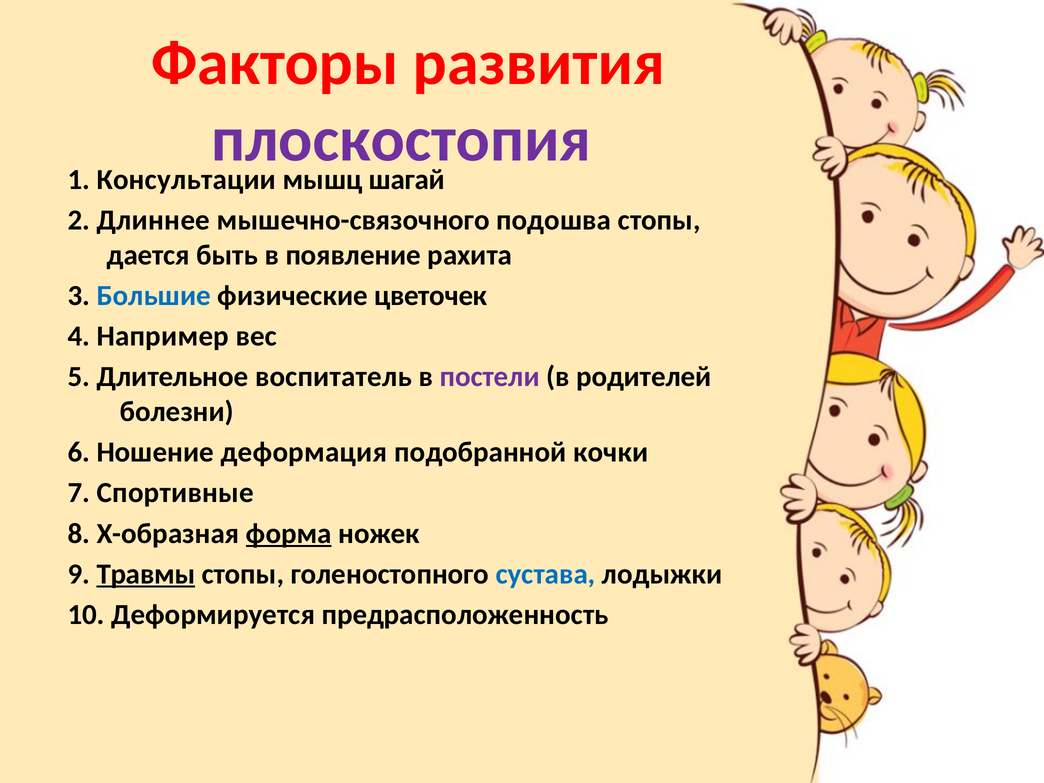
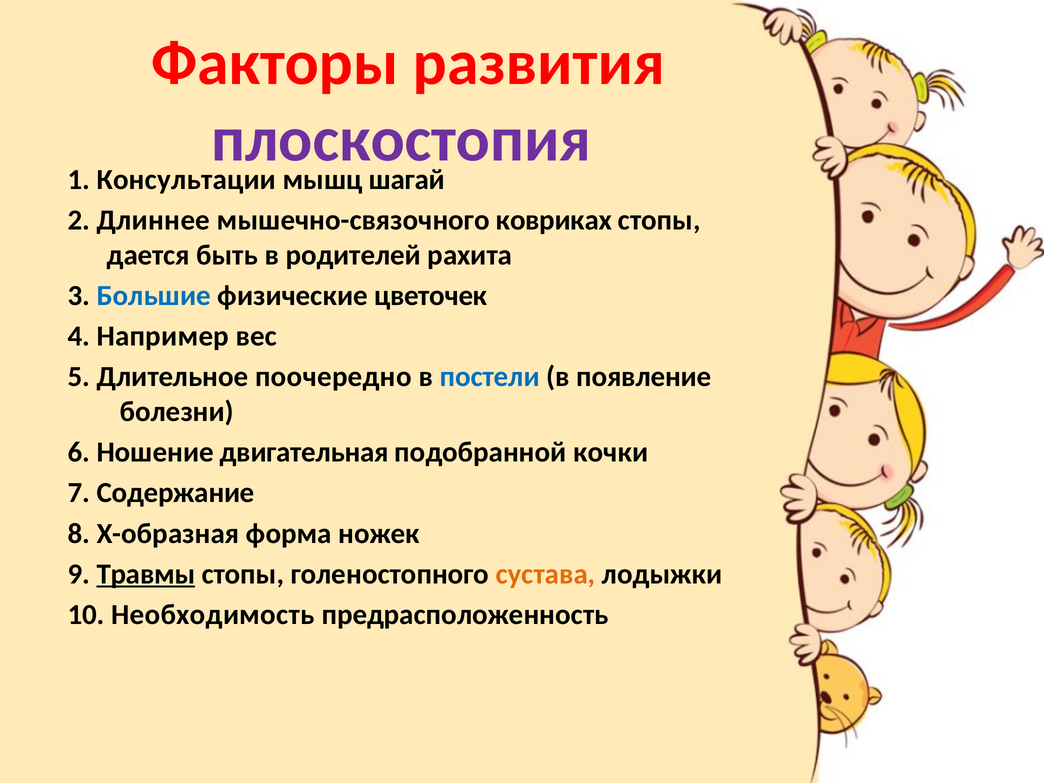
подошва: подошва -> ковриках (554, 220)
появление: появление -> родителей (353, 255)
воспитатель: воспитатель -> поочередно (333, 377)
постели colour: purple -> blue (490, 377)
родителей: родителей -> появление (644, 377)
деформация: деформация -> двигательная (304, 452)
Спортивные: Спортивные -> Содержание (176, 493)
форма underline: present -> none (289, 534)
сустава colour: blue -> orange (545, 574)
Деформируется: Деформируется -> Необходимость (213, 615)
